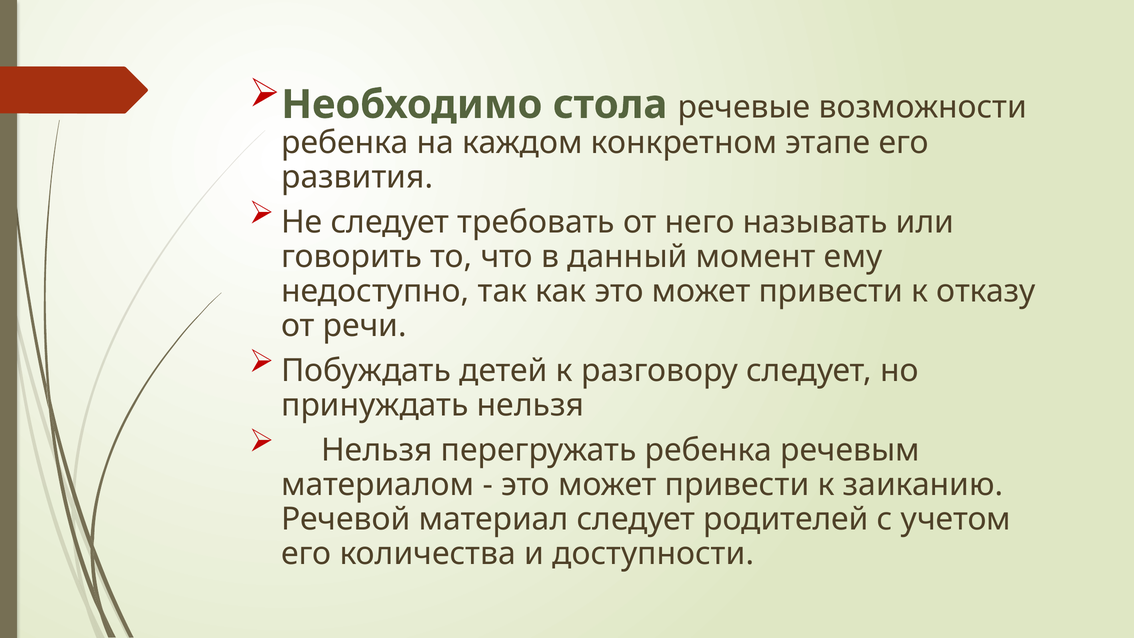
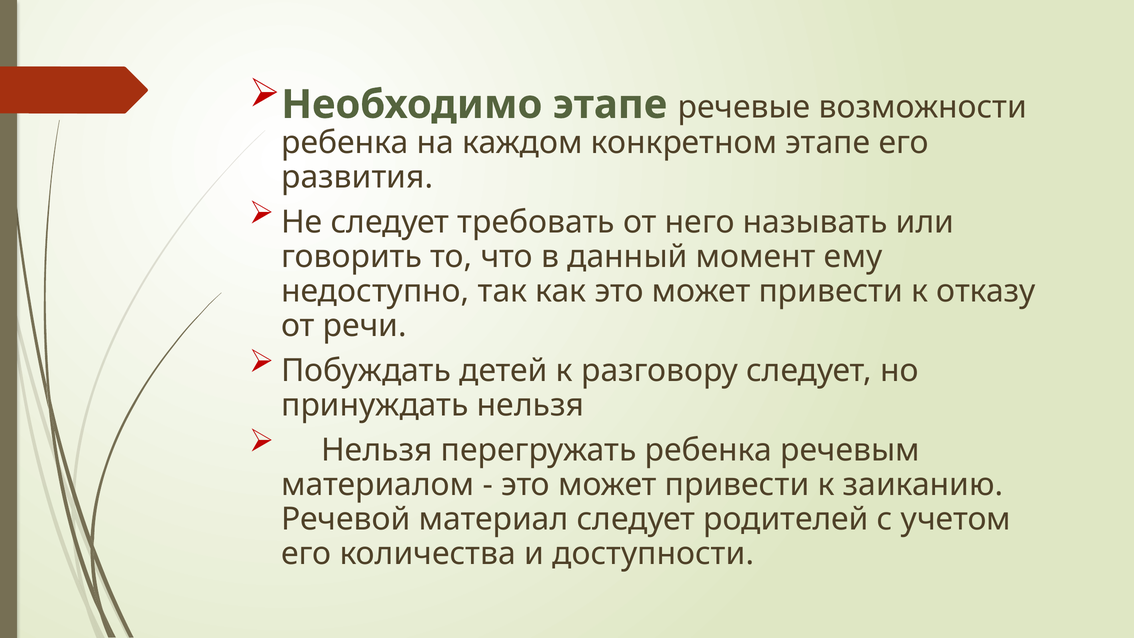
Необходимо стола: стола -> этапе (610, 105)
